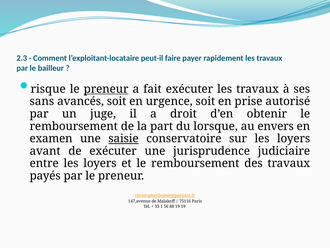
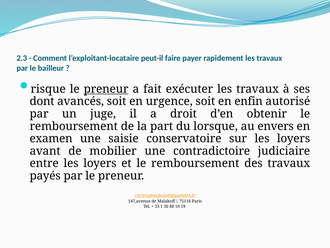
sans: sans -> dont (42, 101)
prise: prise -> enfin (249, 101)
saisie underline: present -> none (124, 138)
de exécuter: exécuter -> mobilier (113, 151)
jurisprudence: jurisprudence -> contradictoire (212, 151)
